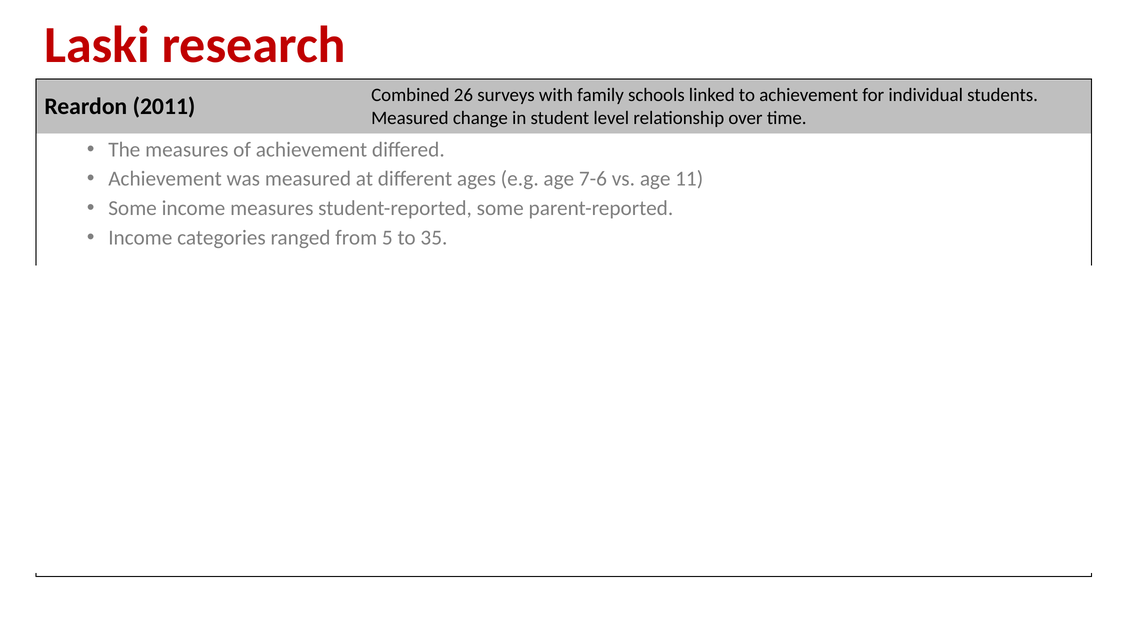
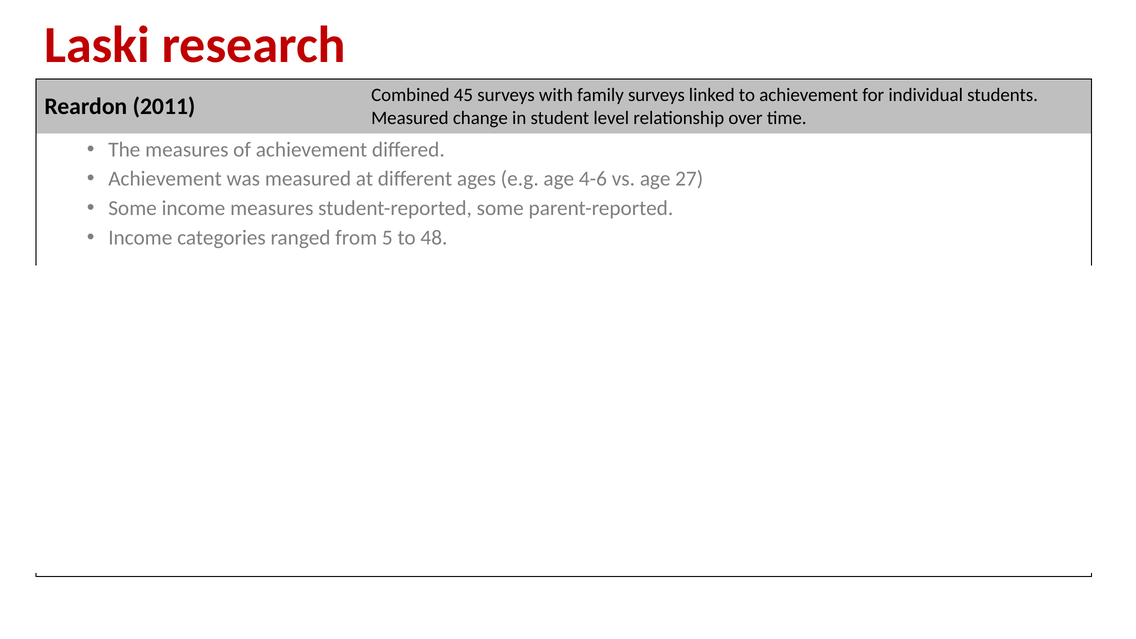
26: 26 -> 45 (463, 95)
family schools: schools -> surveys (656, 95)
7-6: 7-6 -> 4-6 (593, 179)
11: 11 -> 27 (689, 179)
35: 35 -> 48 (434, 238)
